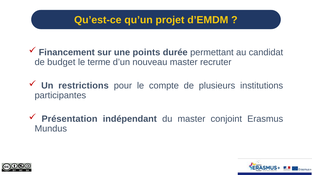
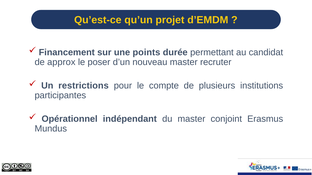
budget: budget -> approx (61, 62)
terme: terme -> poser (99, 62)
Présentation: Présentation -> Opérationnel (70, 119)
